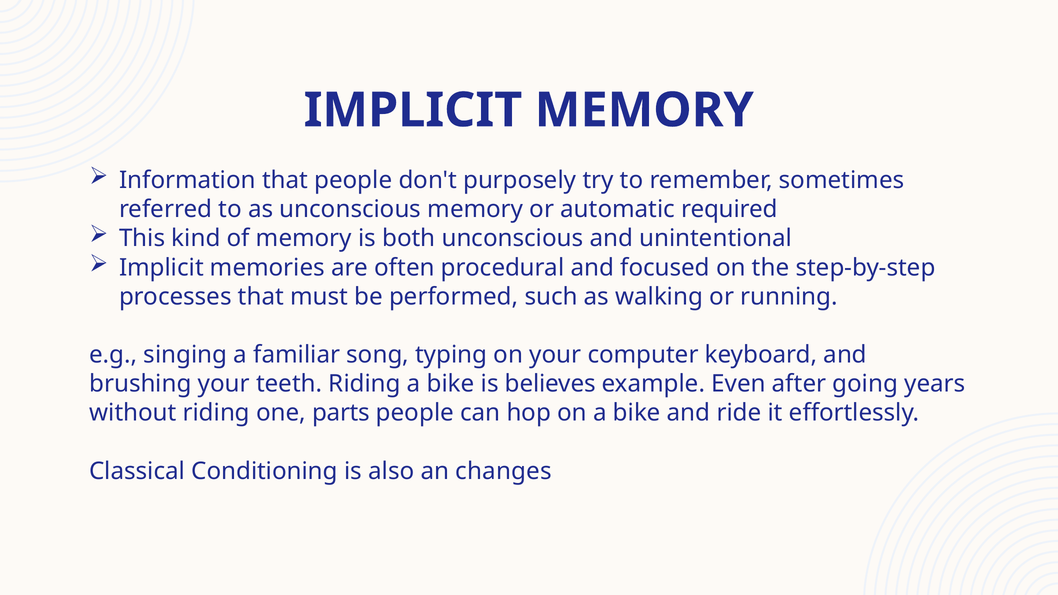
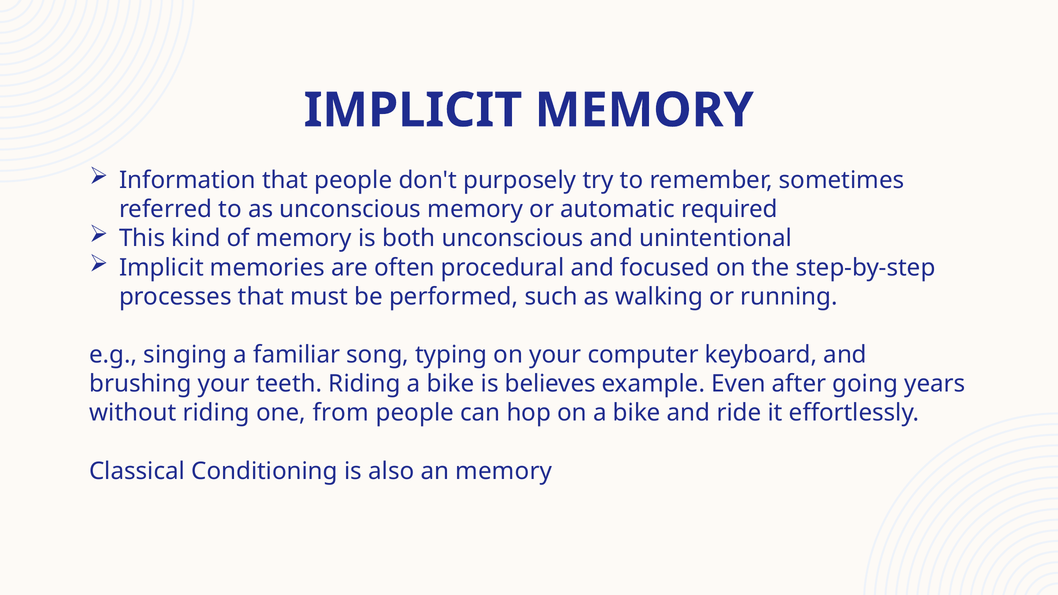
parts: parts -> from (341, 413)
an changes: changes -> memory (504, 471)
